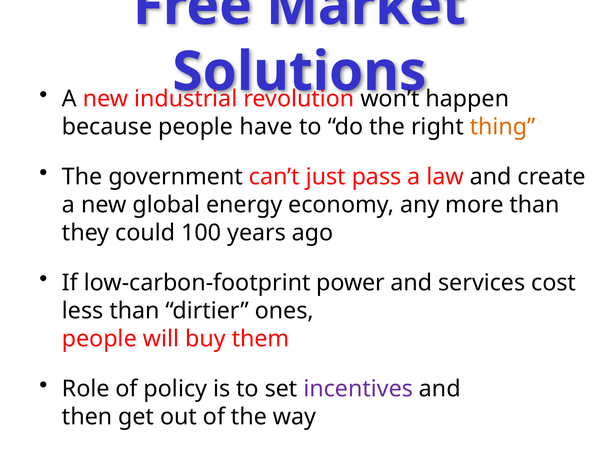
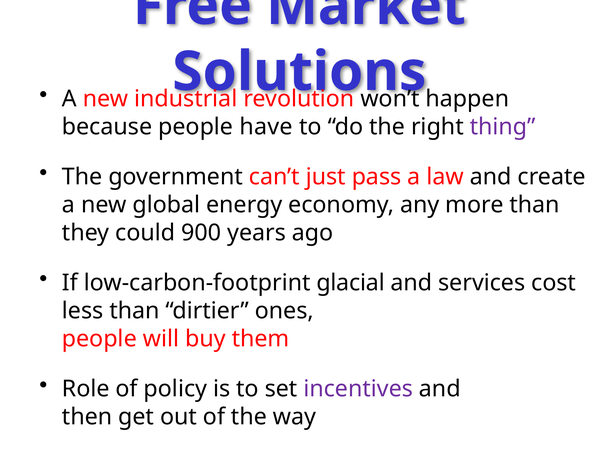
thing colour: orange -> purple (503, 126)
100: 100 -> 900 (201, 232)
power: power -> glacial (351, 282)
